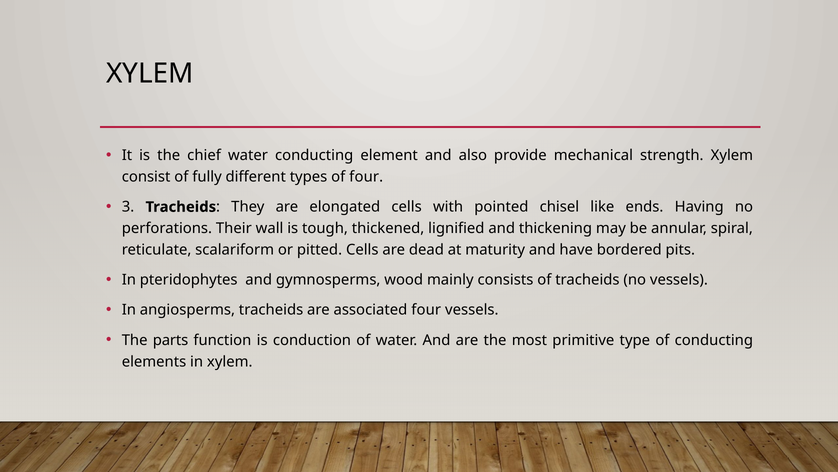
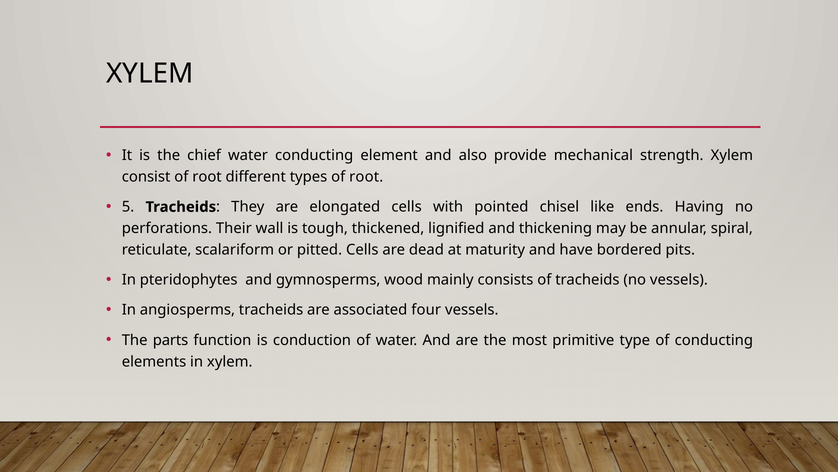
consist of fully: fully -> root (207, 177)
types of four: four -> root (366, 177)
3: 3 -> 5 (128, 207)
